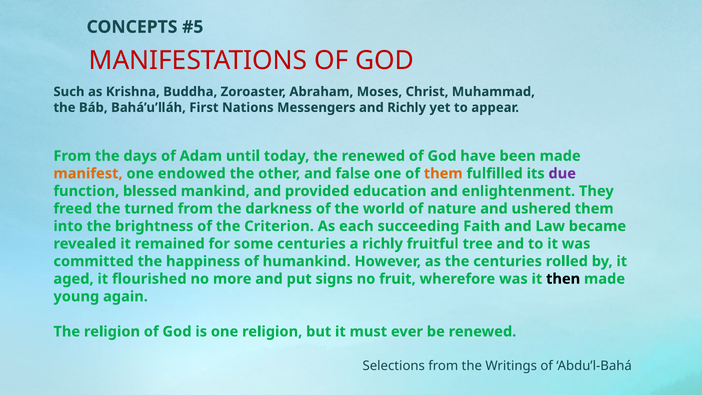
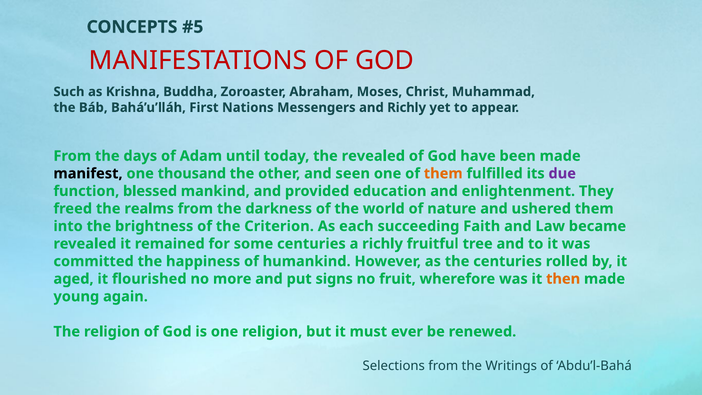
the renewed: renewed -> revealed (373, 156)
manifest colour: orange -> black (88, 174)
endowed: endowed -> thousand (192, 174)
false: false -> seen (353, 174)
turned: turned -> realms (149, 209)
then colour: black -> orange (563, 279)
